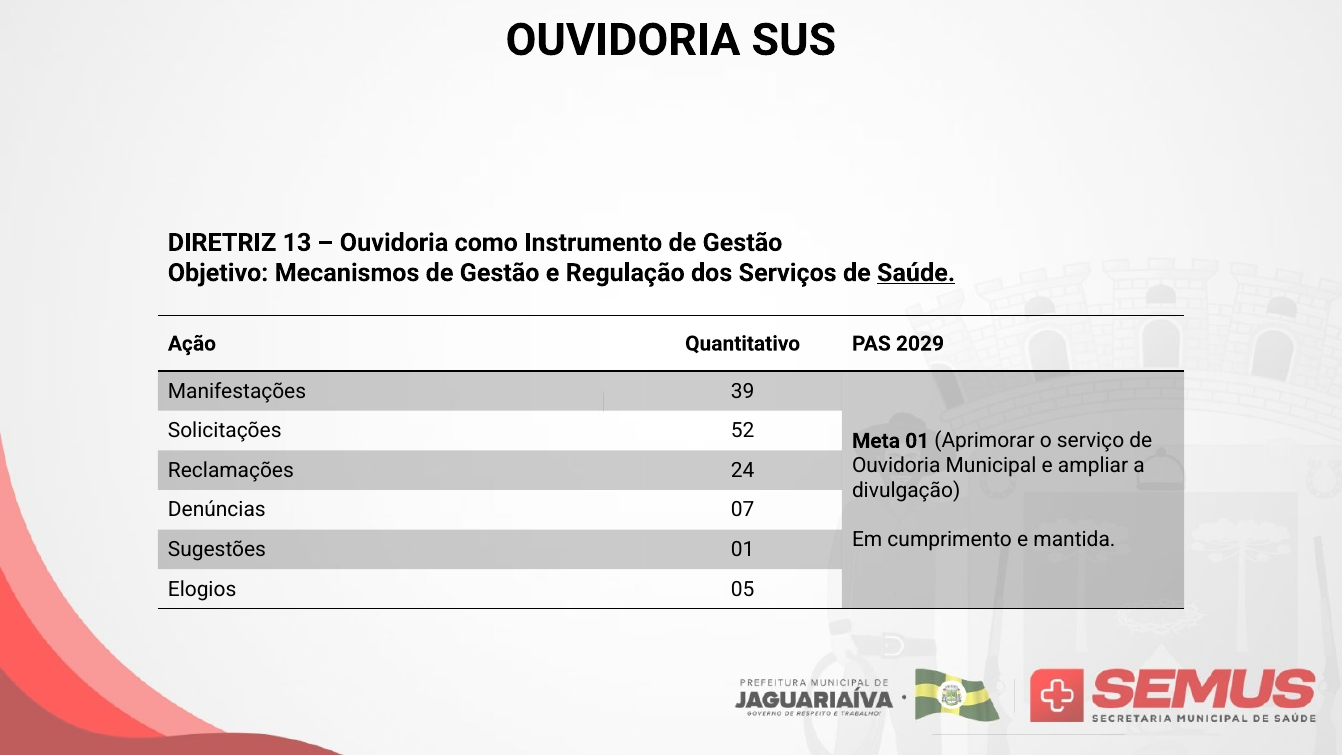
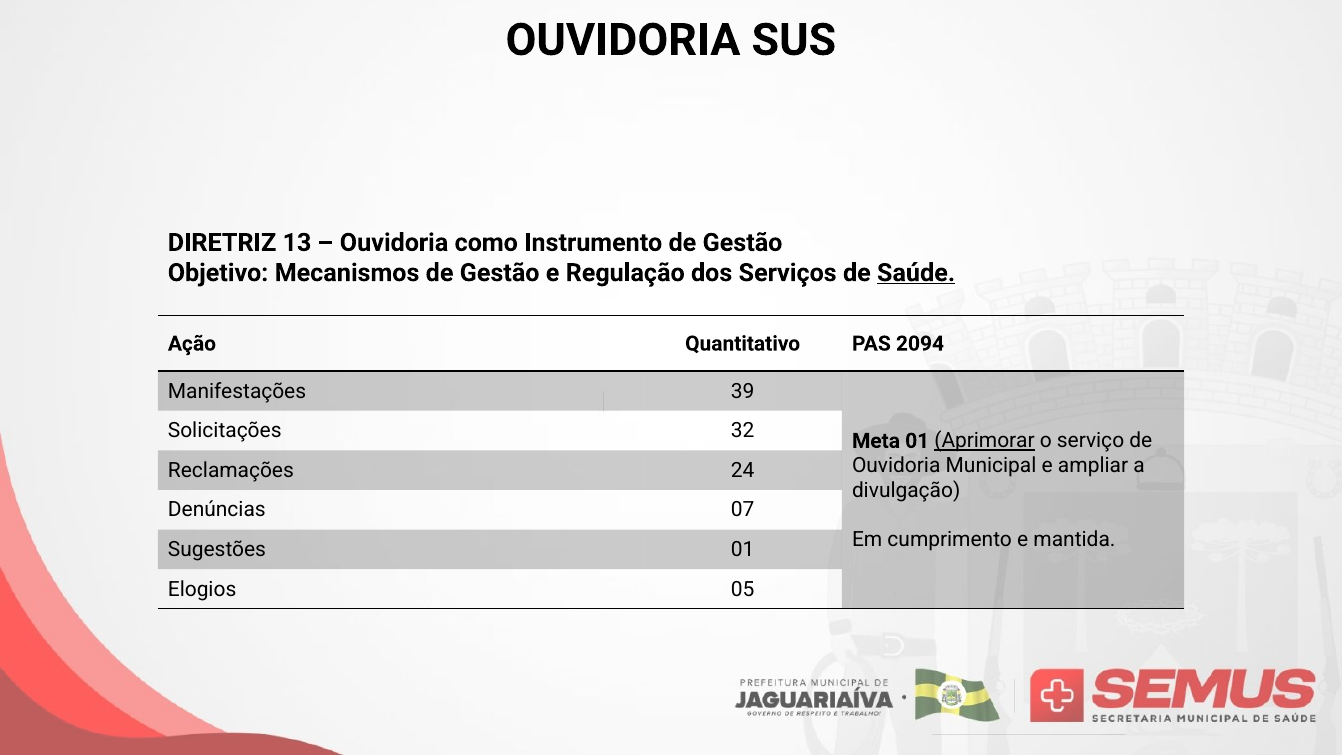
2029: 2029 -> 2094 (920, 344)
52: 52 -> 32 (743, 431)
Aprimorar underline: none -> present (985, 441)
